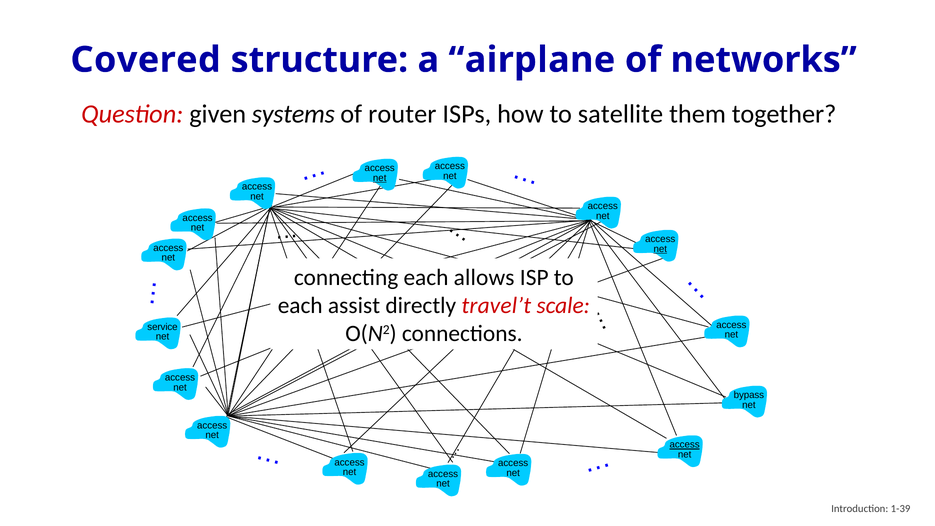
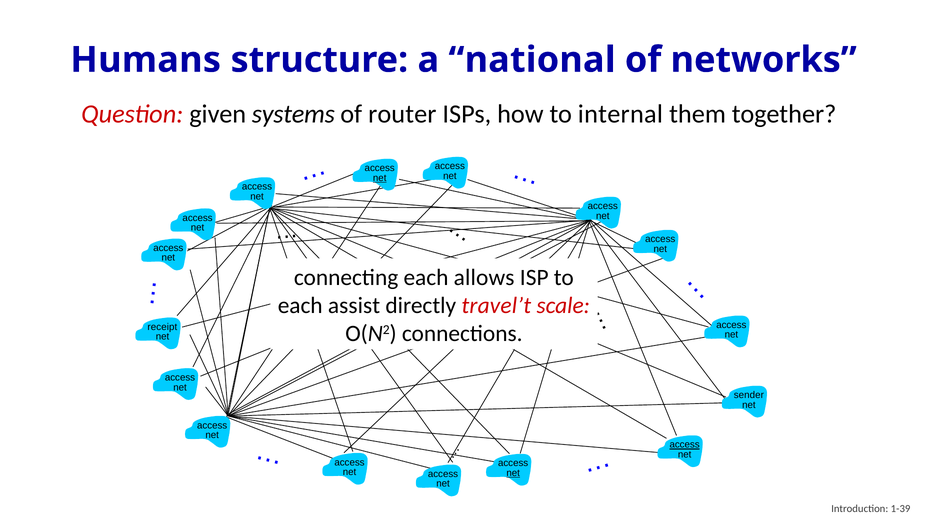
Covered: Covered -> Humans (146, 60)
airplane: airplane -> national (532, 60)
satellite: satellite -> internal (620, 114)
net underline: present -> none (660, 249)
service: service -> receipt (162, 327)
bypass: bypass -> sender (749, 395)
net underline: none -> present (513, 473)
